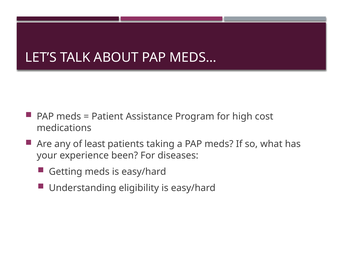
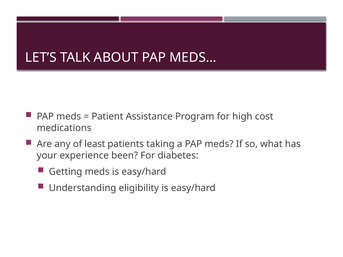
diseases: diseases -> diabetes (178, 156)
